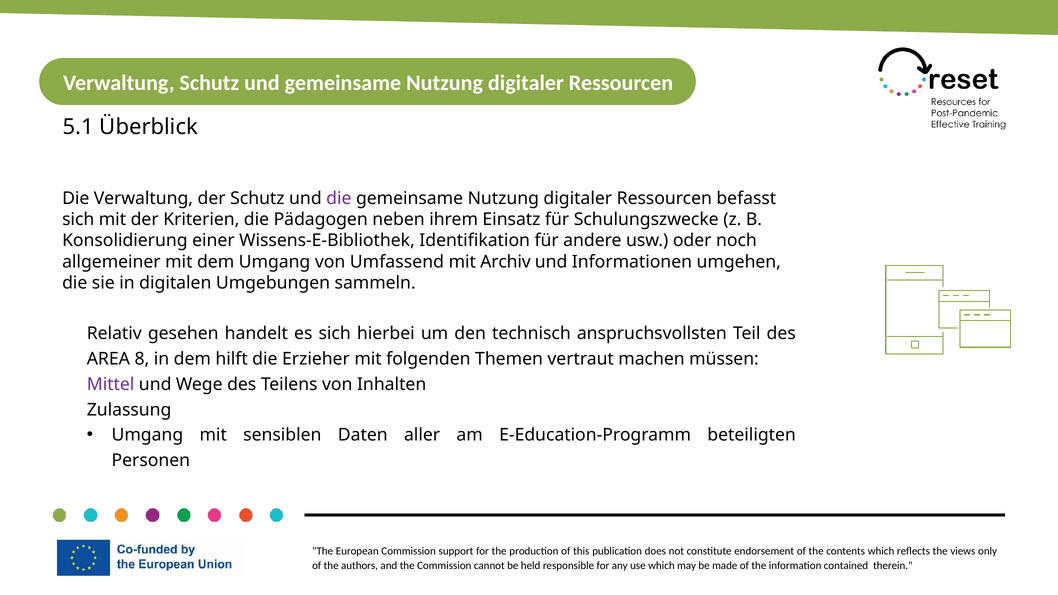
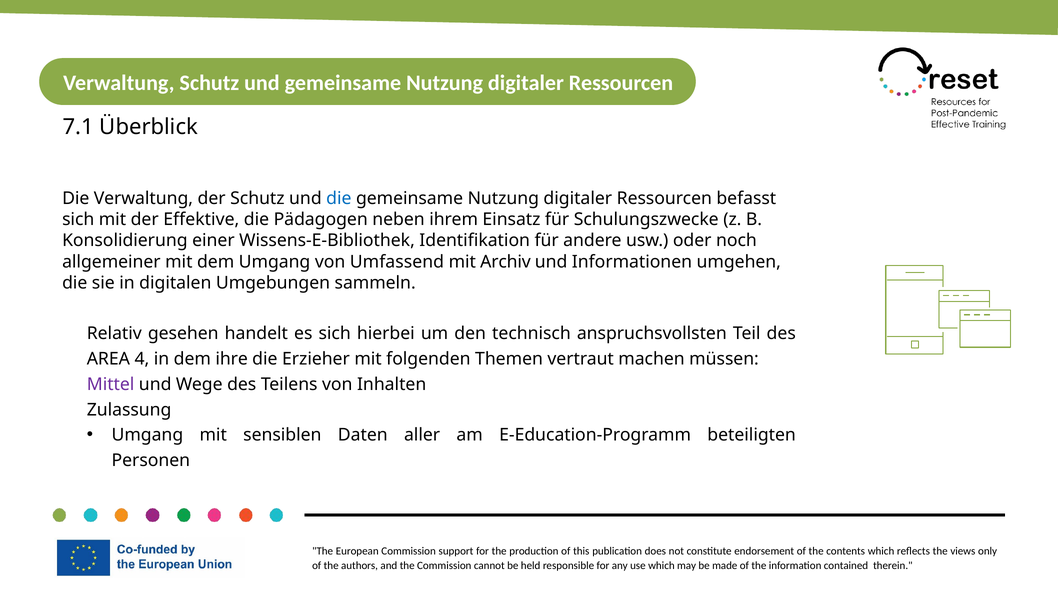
5.1: 5.1 -> 7.1 (78, 127)
die colour: purple -> blue (339, 198)
Kriterien: Kriterien -> Effektive (201, 219)
8: 8 -> 4 (142, 359)
hilft: hilft -> ihre (232, 359)
